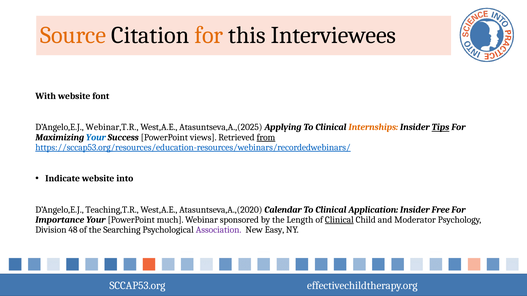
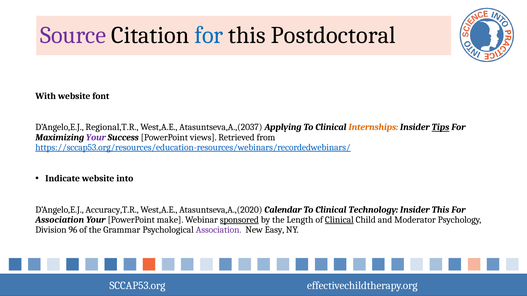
Source colour: orange -> purple (73, 35)
for colour: orange -> blue (209, 35)
Interviewees: Interviewees -> Postdoctoral (333, 35)
Webinar,T.R: Webinar,T.R -> Regional,T.R (112, 127)
Atasuntseva,A.,(2025: Atasuntseva,A.,(2025 -> Atasuntseva,A.,(2037 (221, 127)
Your colour: blue -> purple (96, 138)
from underline: present -> none (266, 138)
Teaching,T.R: Teaching,T.R -> Accuracy,T.R (112, 210)
Application: Application -> Technology (373, 210)
Insider Free: Free -> This (440, 210)
Importance: Importance -> Association (60, 220)
much: much -> make (170, 220)
sponsored underline: none -> present (239, 220)
48: 48 -> 96 (73, 230)
Searching: Searching -> Grammar (122, 230)
